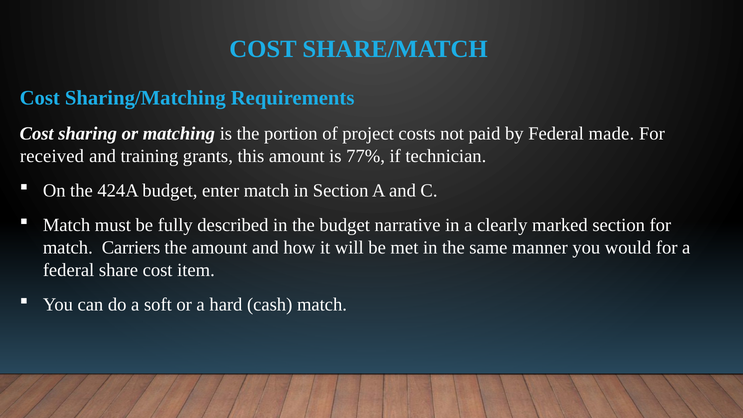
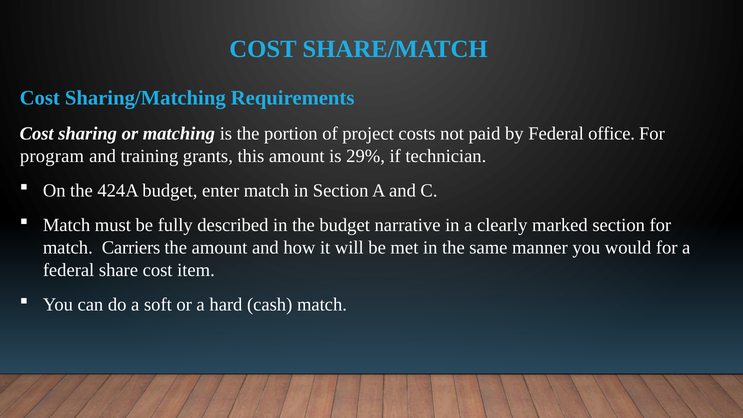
made: made -> office (612, 134)
received: received -> program (52, 156)
77%: 77% -> 29% (366, 156)
